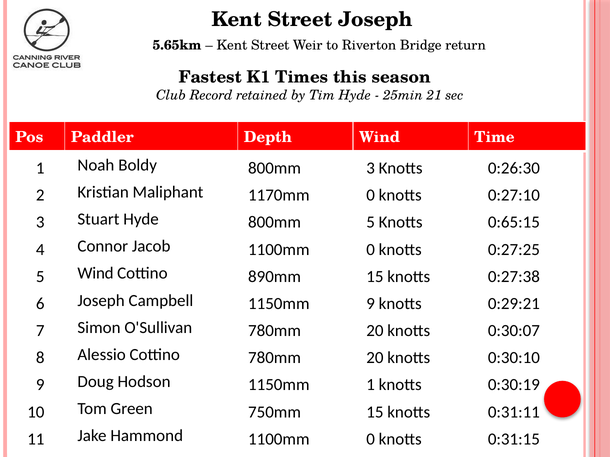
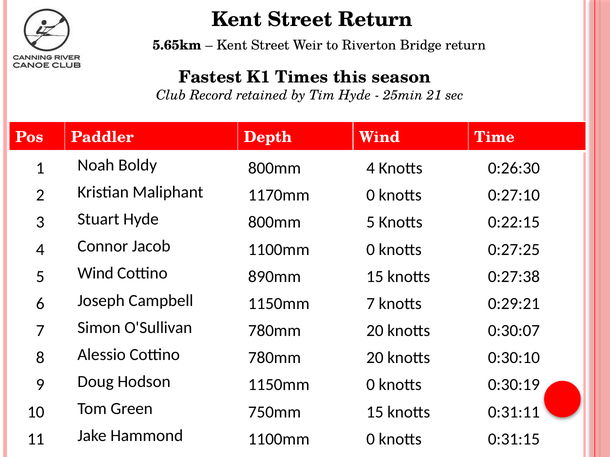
Street Joseph: Joseph -> Return (375, 20)
800mm 3: 3 -> 4 (371, 168)
0:65:15: 0:65:15 -> 0:22:15 (514, 223)
1150mm 9: 9 -> 7 (371, 304)
1150mm 1: 1 -> 0 (371, 385)
